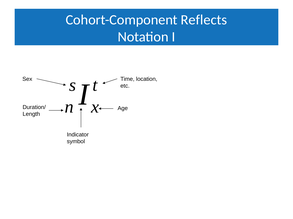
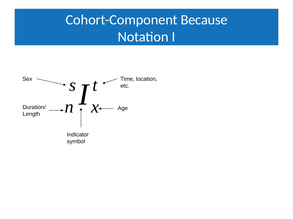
Reflects: Reflects -> Because (204, 20)
